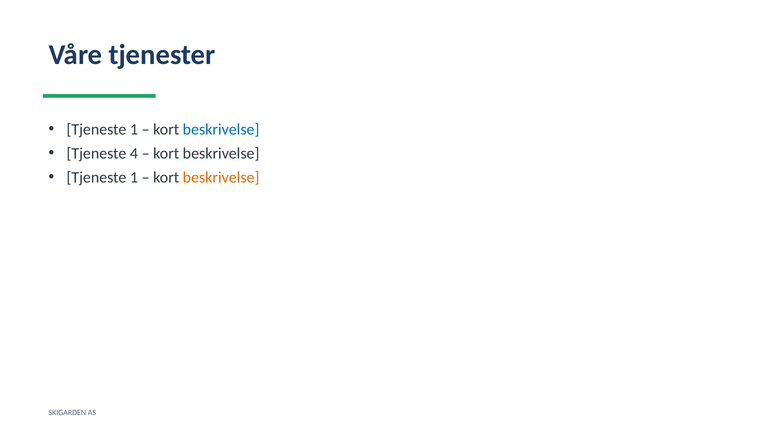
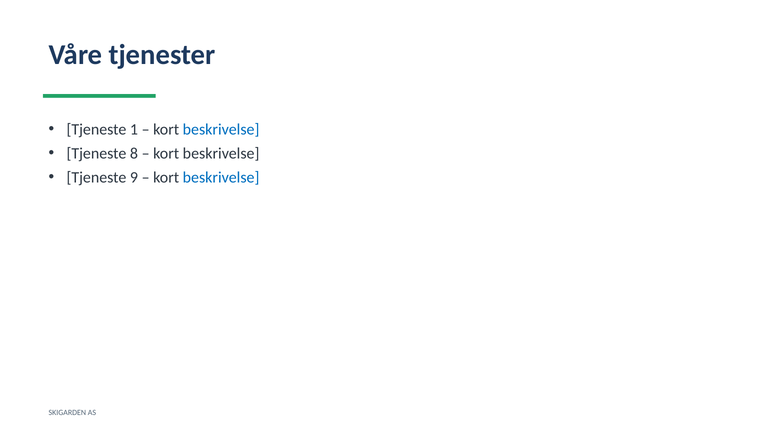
4: 4 -> 8 (134, 153)
1: 1 -> 9 (134, 177)
beskrivelse colour: orange -> blue (221, 177)
